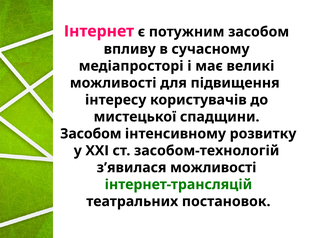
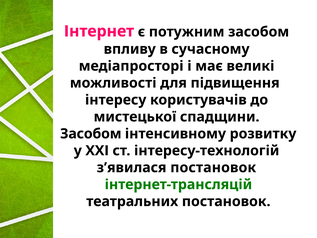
засобом-технологій: засобом-технологій -> інтересу-технологій (207, 150)
з’явилася можливості: можливості -> постановок (213, 167)
